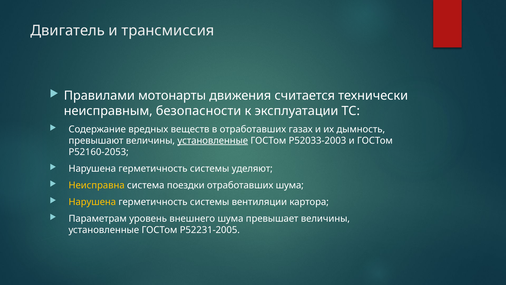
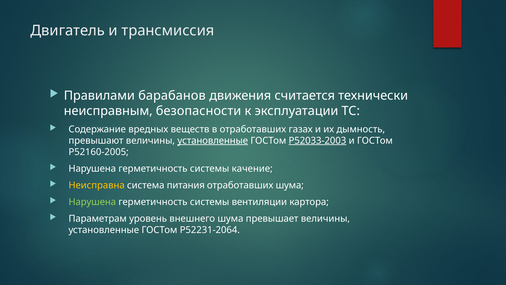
мотонарты: мотонарты -> барабанов (172, 96)
Р52033-2003 underline: none -> present (317, 140)
Р52160-2053: Р52160-2053 -> Р52160-2005 (99, 152)
уделяют: уделяют -> качение (252, 169)
поездки: поездки -> питания (186, 185)
Нарушена colour: yellow -> light green (92, 202)
Р52231-2005: Р52231-2005 -> Р52231-2064 (210, 230)
